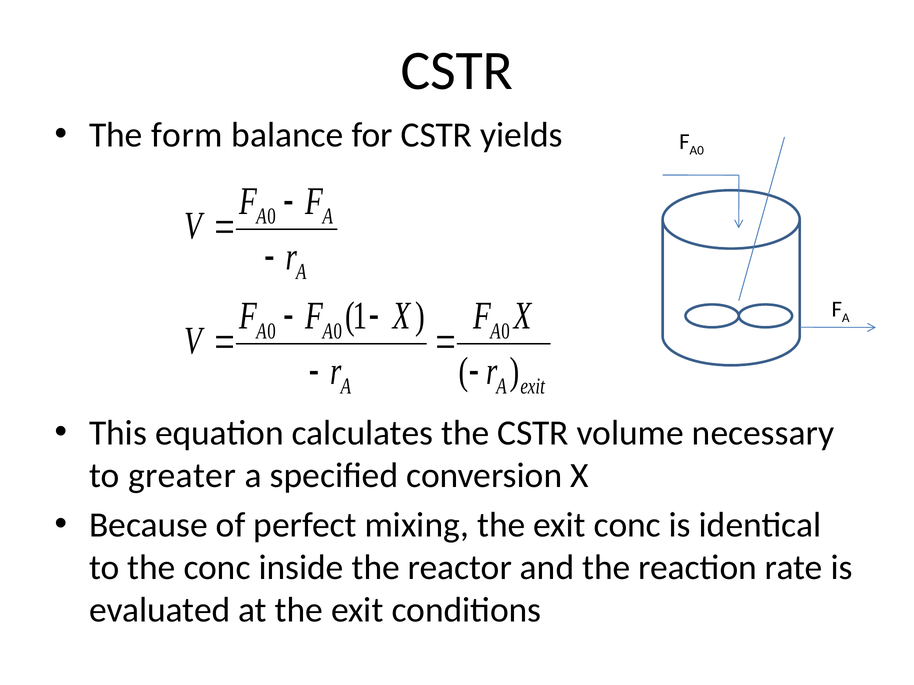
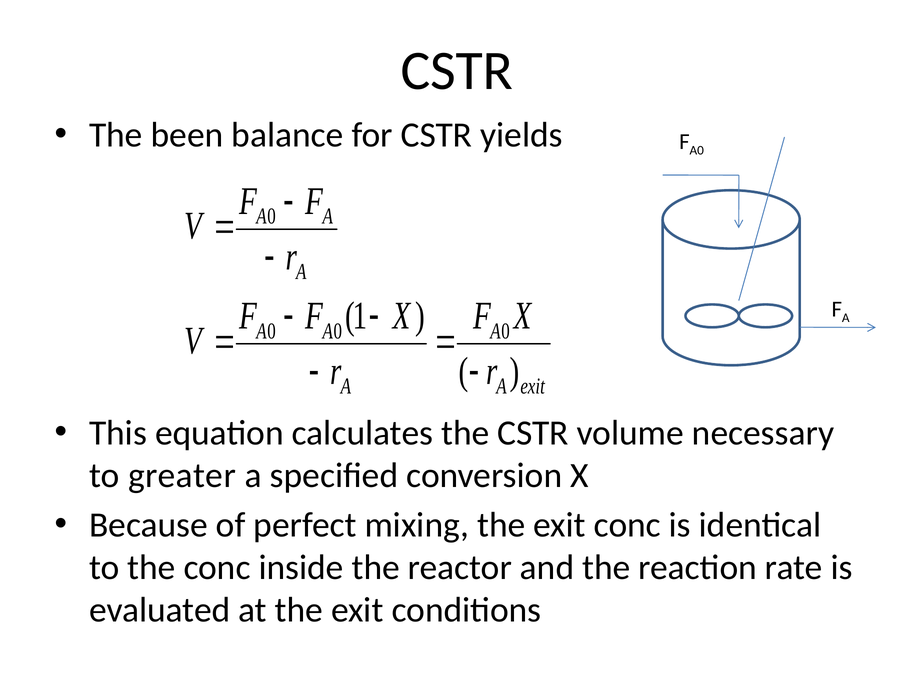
form: form -> been (187, 135)
